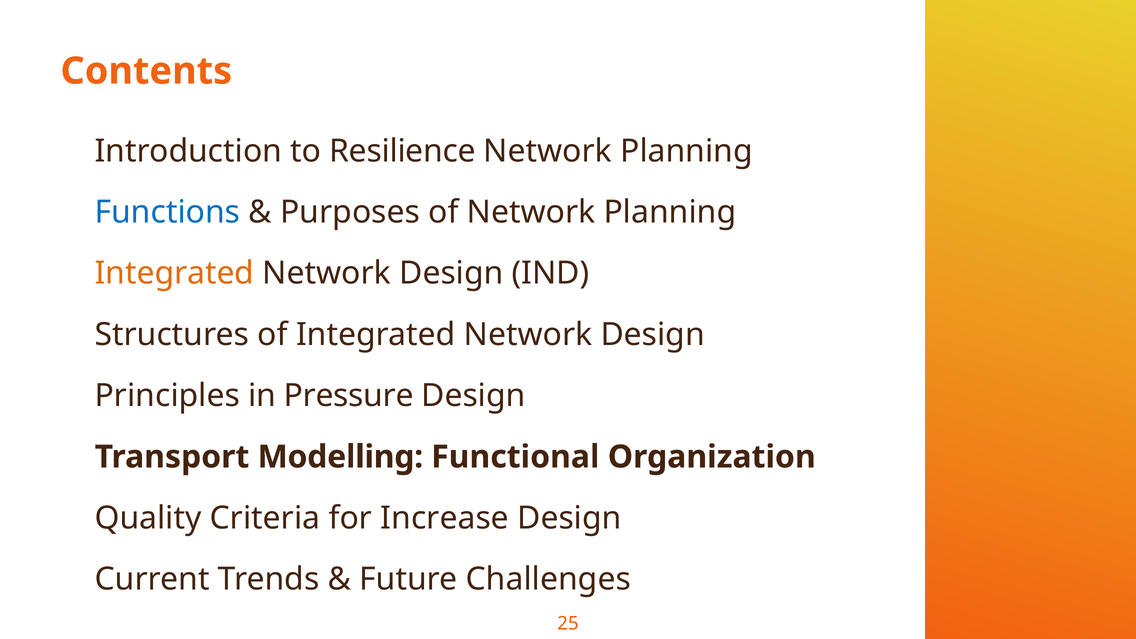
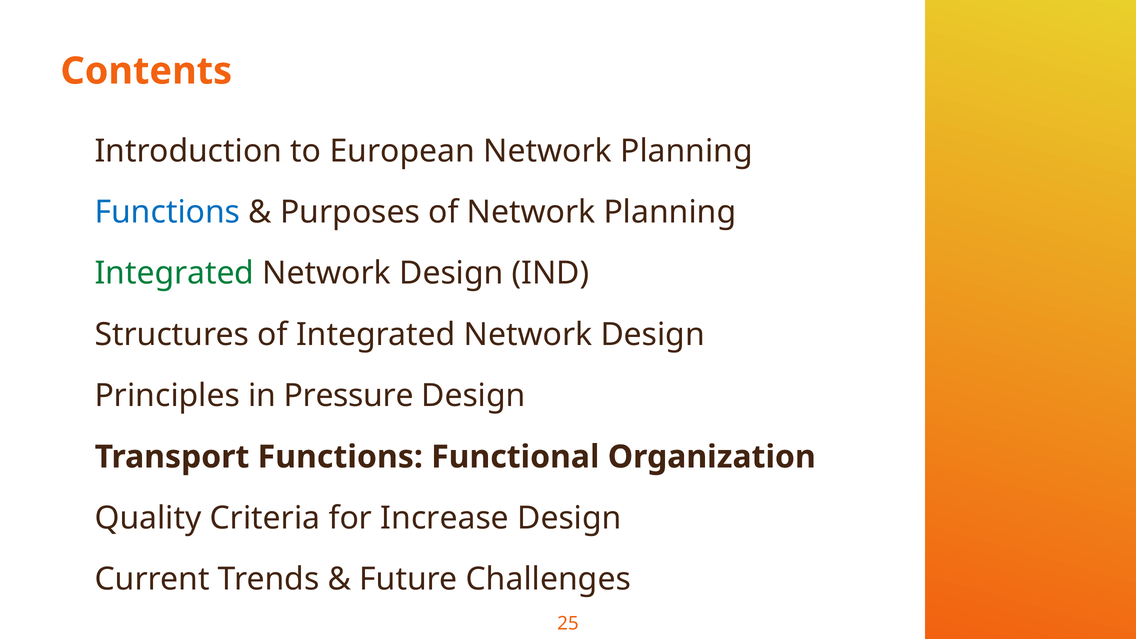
Resilience: Resilience -> European (402, 151)
Integrated colour: orange -> green (174, 273)
Transport Modelling: Modelling -> Functions (340, 457)
